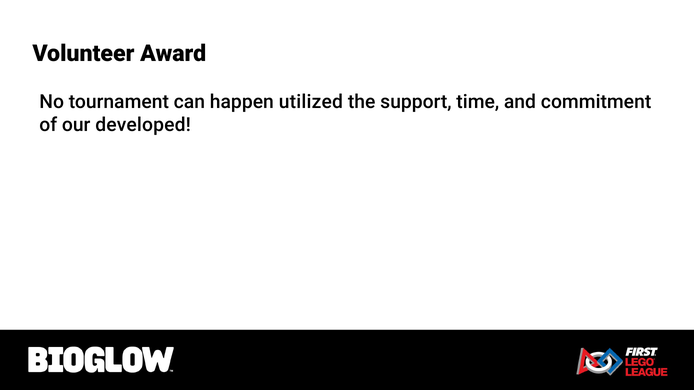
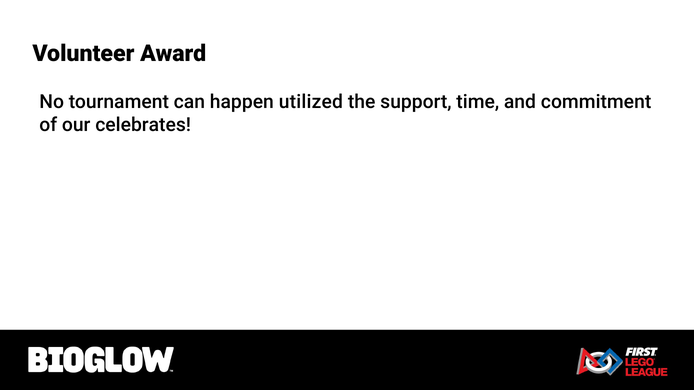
developed: developed -> celebrates (143, 125)
